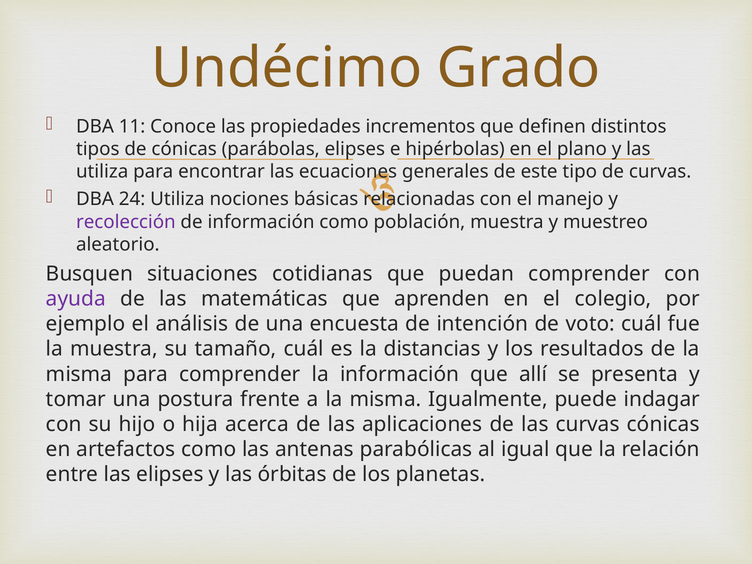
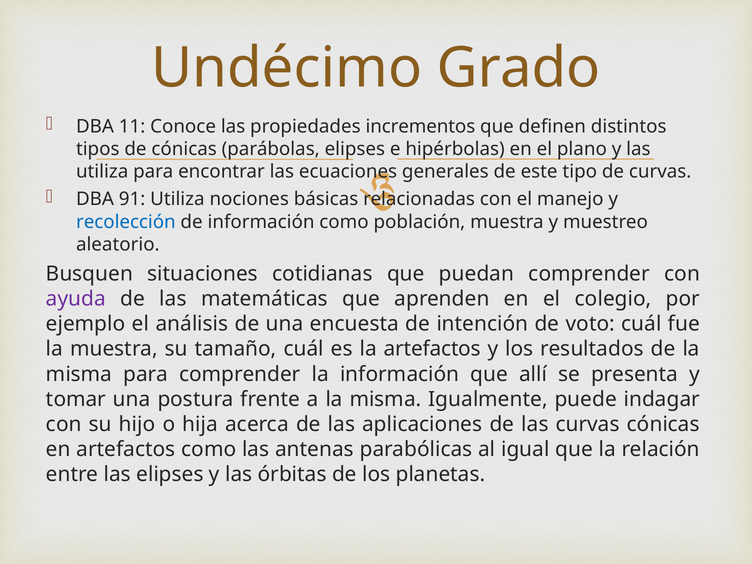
24: 24 -> 91 (132, 199)
recolección colour: purple -> blue (126, 222)
la distancias: distancias -> artefactos (432, 349)
